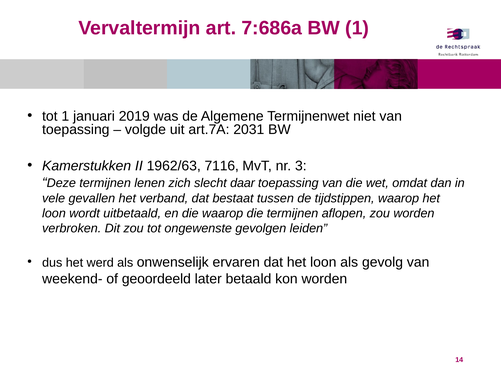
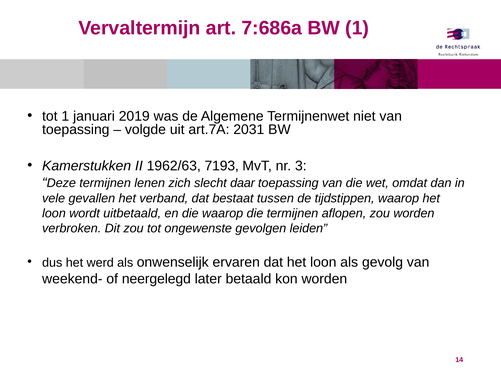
7116: 7116 -> 7193 (222, 166)
geoordeeld: geoordeeld -> neergelegd (156, 279)
